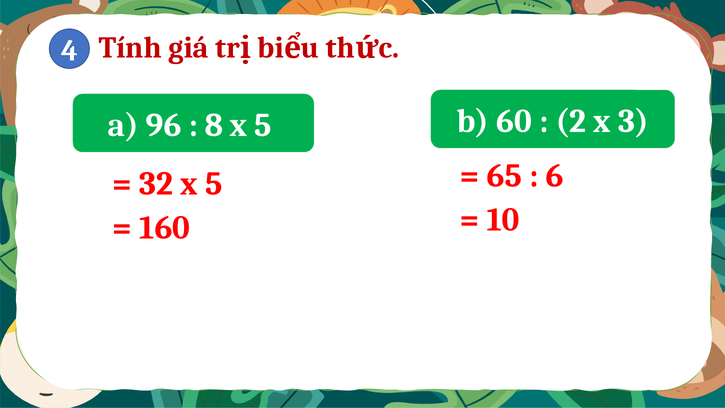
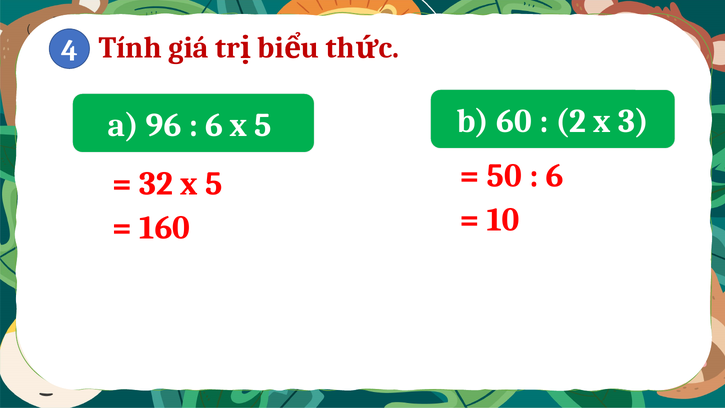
8: 8 -> 6 (214, 125)
65: 65 -> 50 (504, 176)
